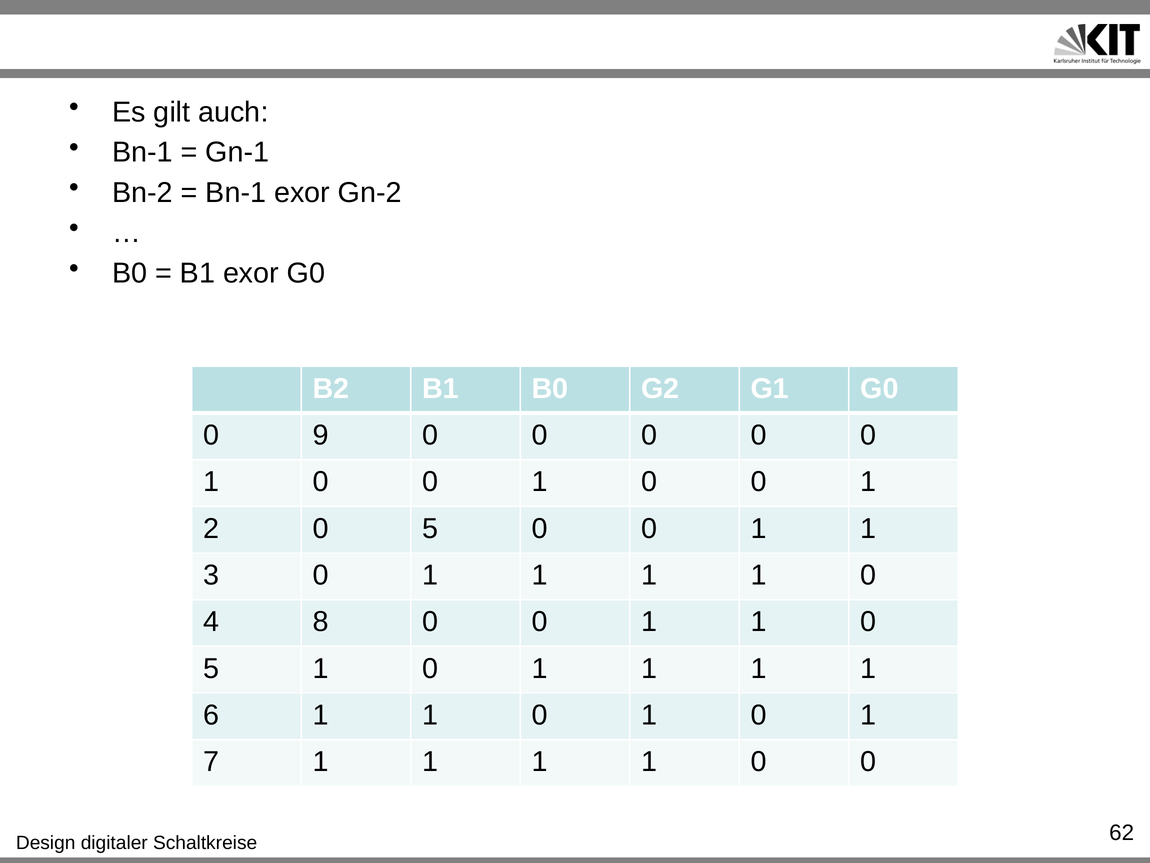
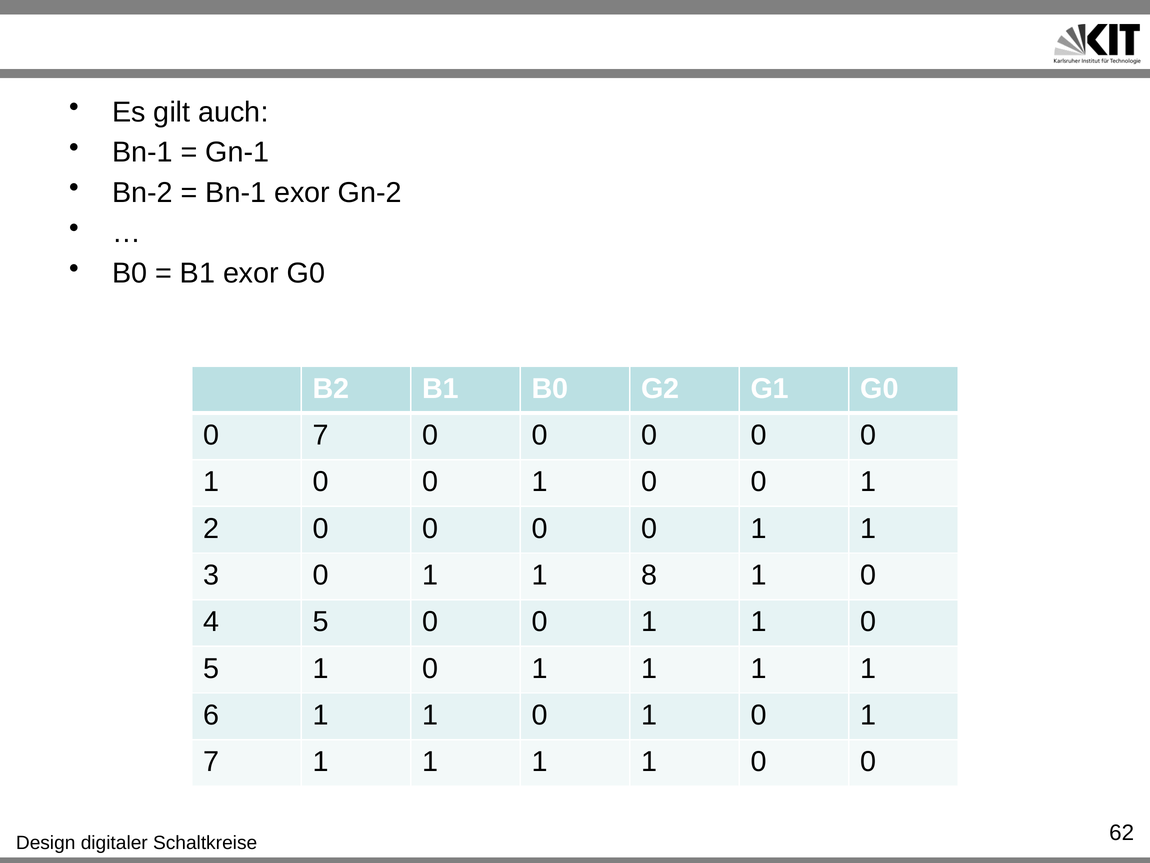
0 9: 9 -> 7 (321, 435)
2 0 5: 5 -> 0 (430, 528)
1: 1 -> 8 (649, 575)
4 8: 8 -> 5 (321, 622)
